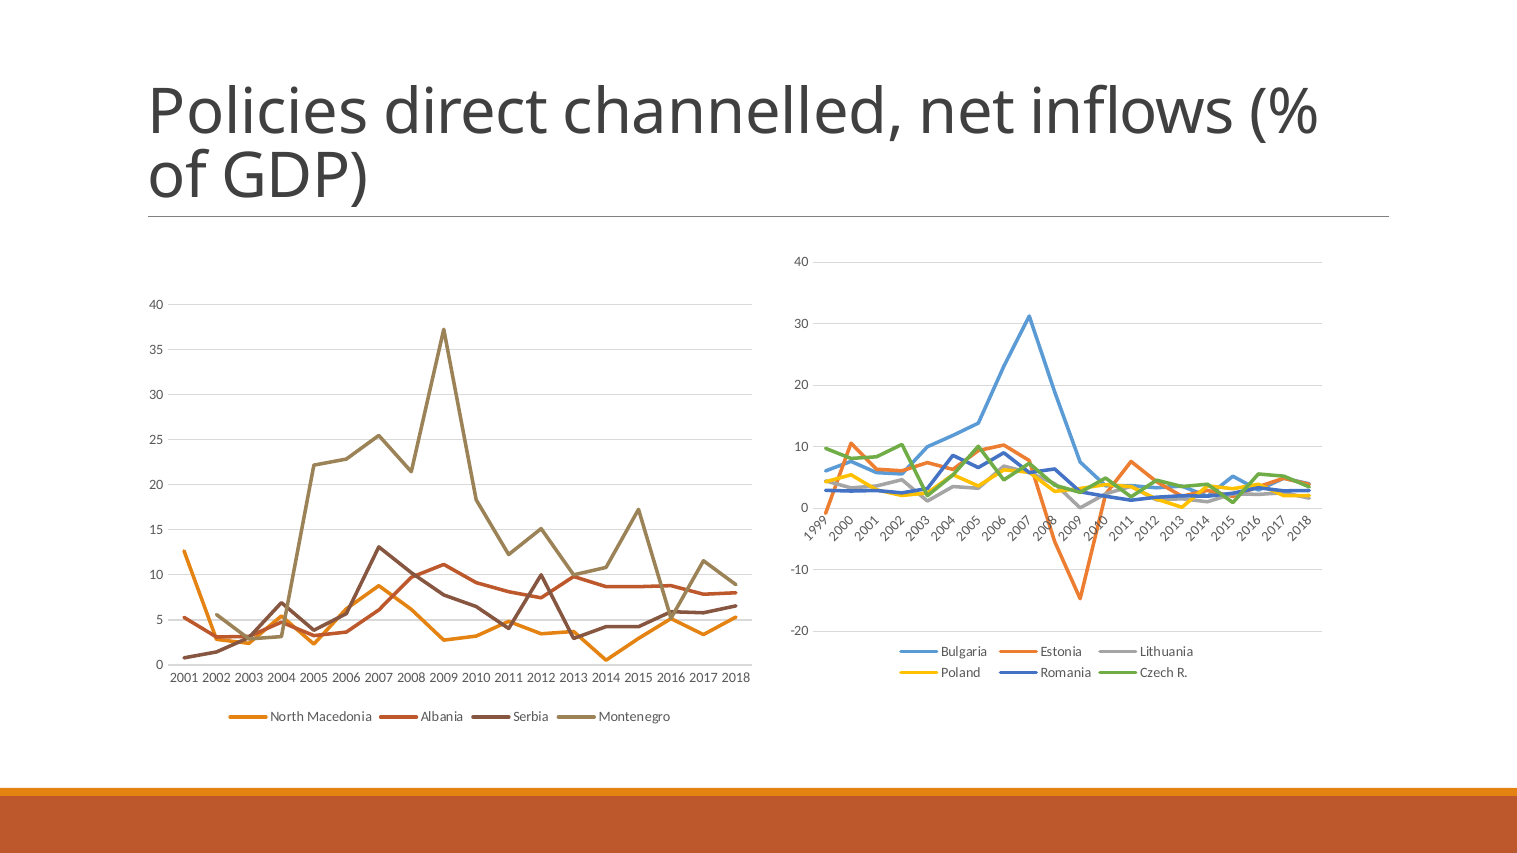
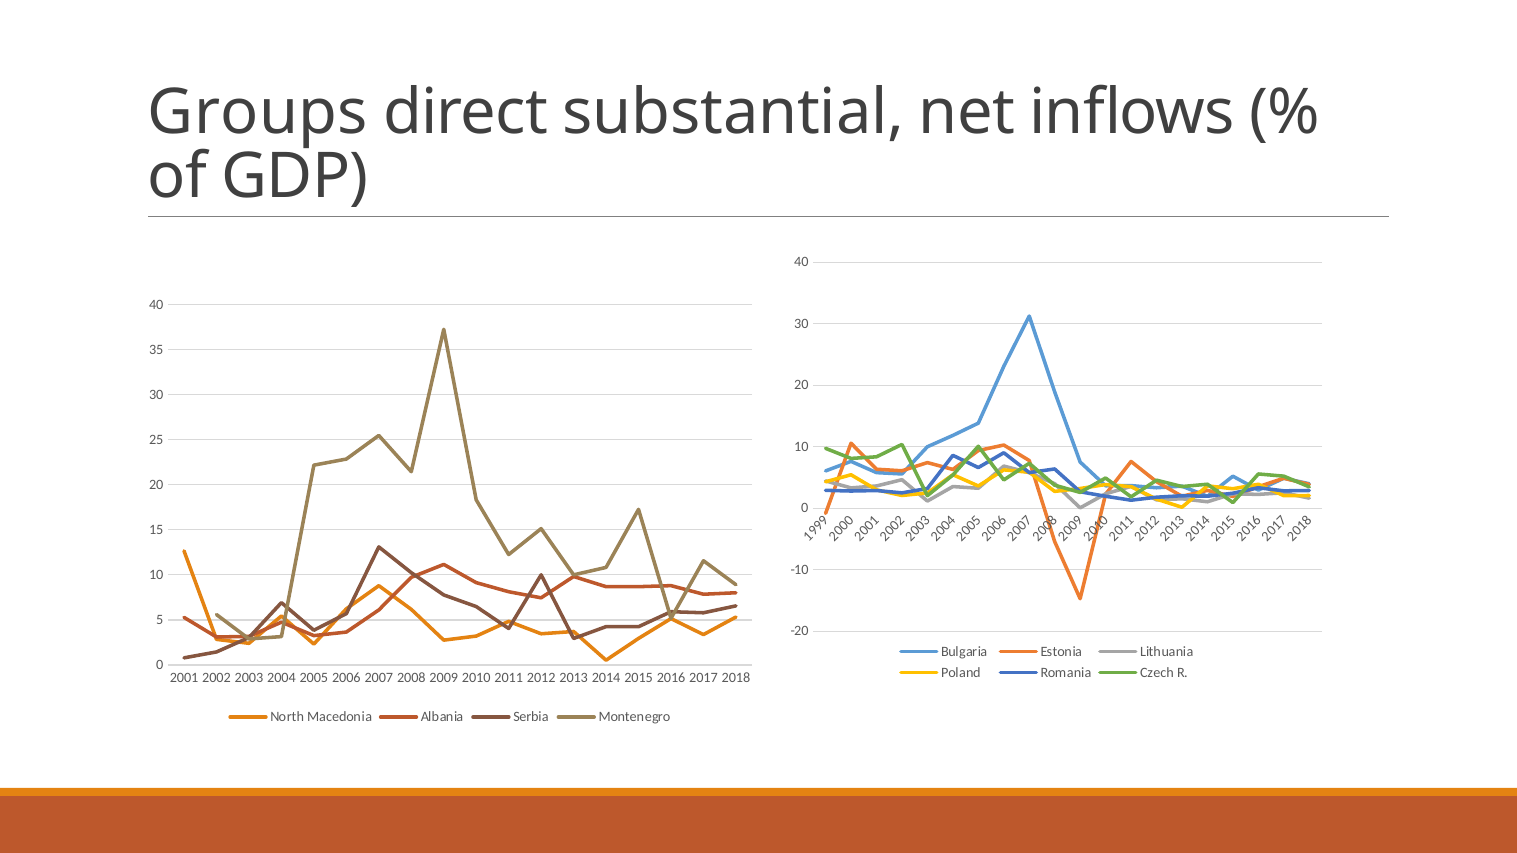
Policies: Policies -> Groups (258, 112)
channelled: channelled -> substantial (734, 112)
